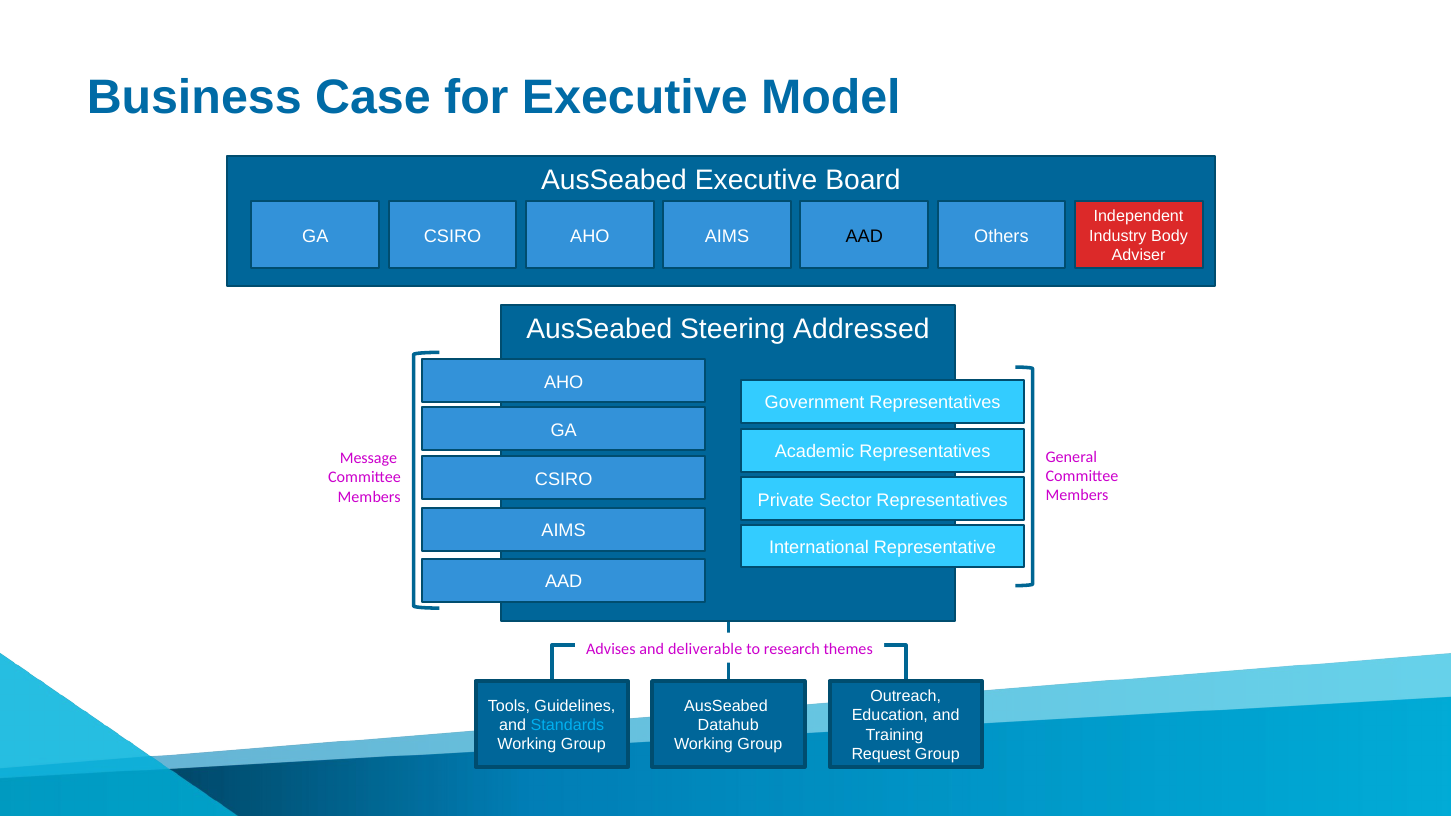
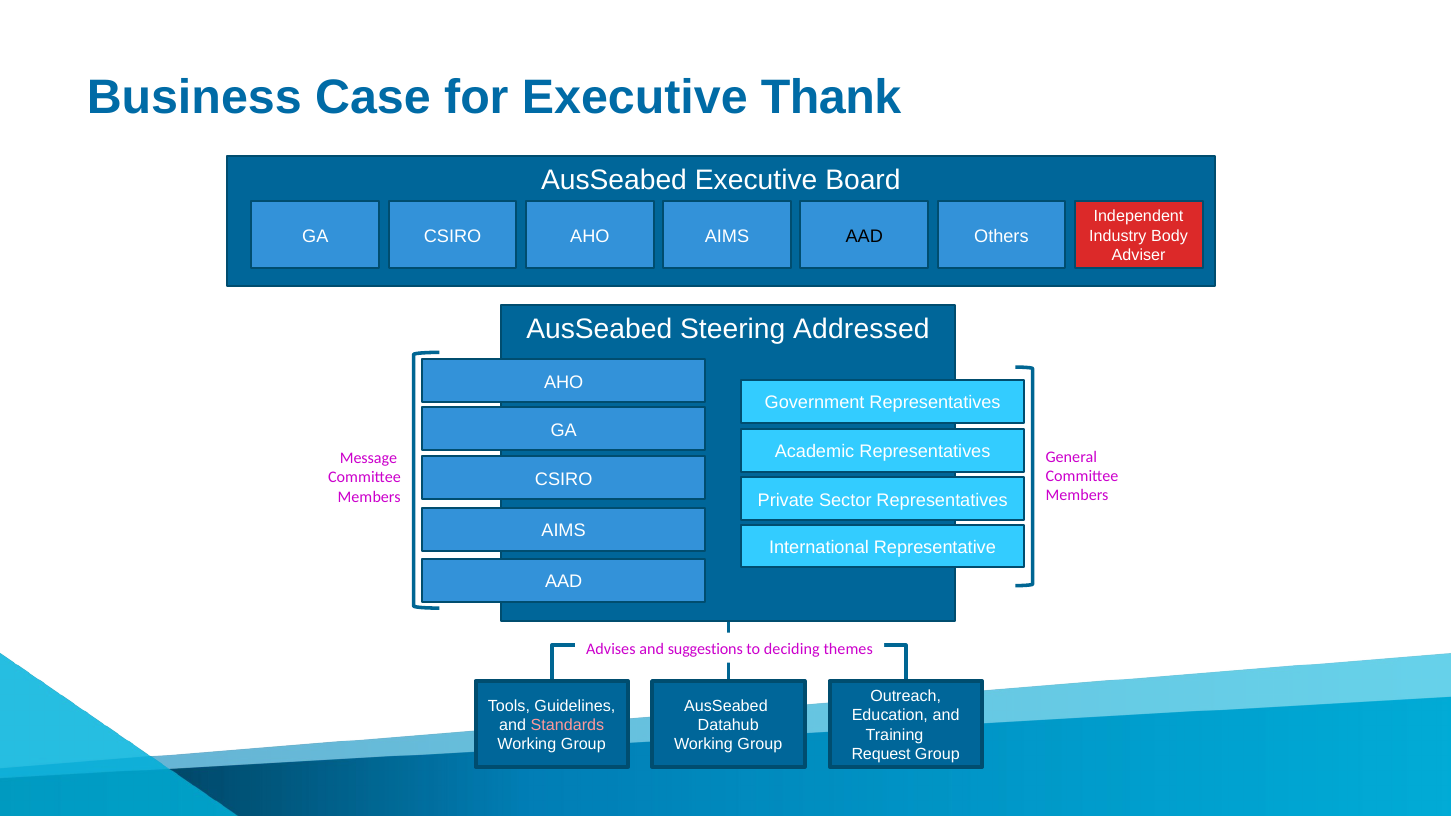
Model: Model -> Thank (831, 98)
deliverable: deliverable -> suggestions (705, 649)
research: research -> deciding (792, 649)
Standards colour: light blue -> pink (567, 725)
